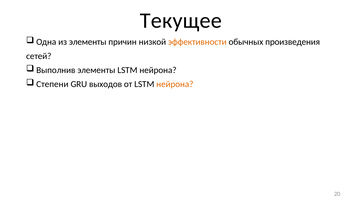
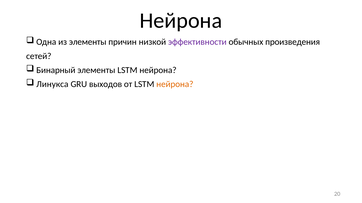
Текущее: Текущее -> Нейрона (181, 21)
эффективности colour: orange -> purple (197, 42)
Выполнив: Выполнив -> Бинарный (56, 70)
Степени: Степени -> Линукса (52, 84)
